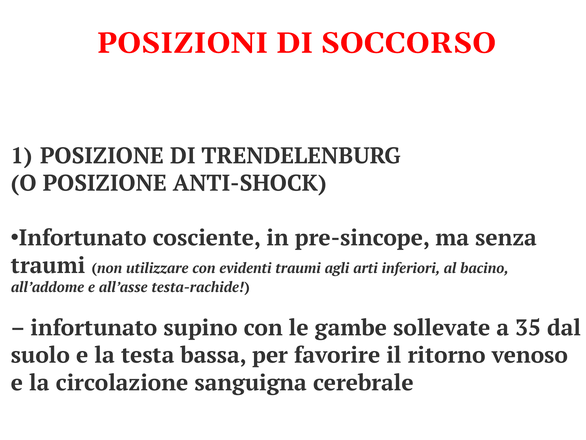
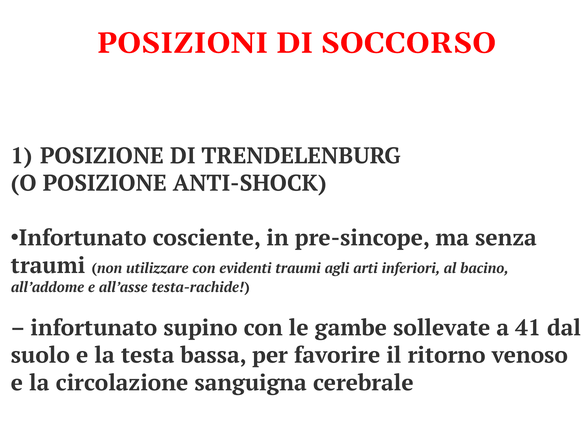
35: 35 -> 41 (528, 328)
